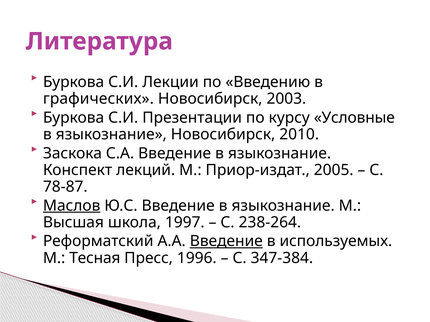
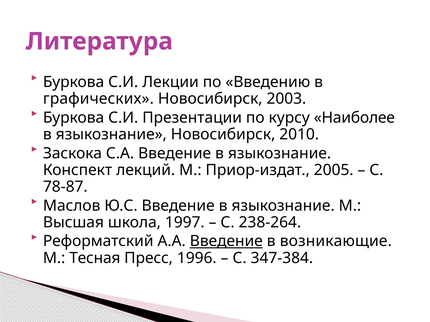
Условные: Условные -> Наиболее (354, 118)
Маслов underline: present -> none (72, 206)
используемых: используемых -> возникающие (336, 242)
